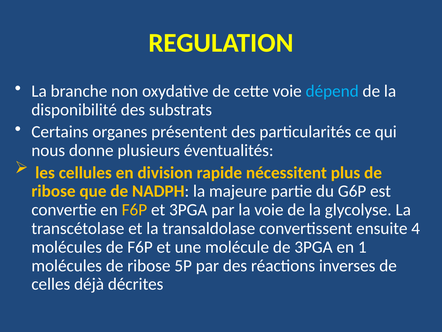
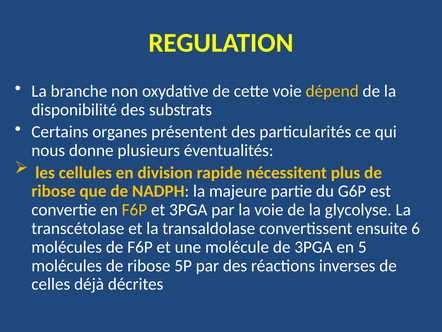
dépend colour: light blue -> yellow (332, 91)
4: 4 -> 6 (416, 228)
1: 1 -> 5 (362, 247)
